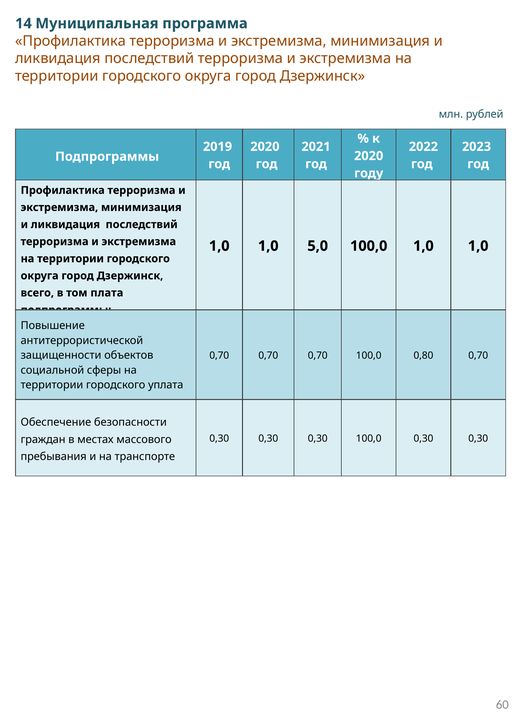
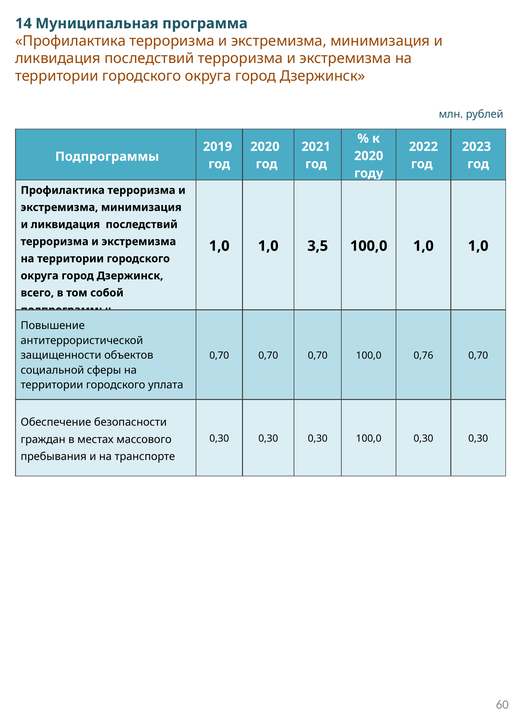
5,0: 5,0 -> 3,5 (318, 246)
плата: плата -> собой (107, 293)
0,80: 0,80 -> 0,76 (423, 355)
